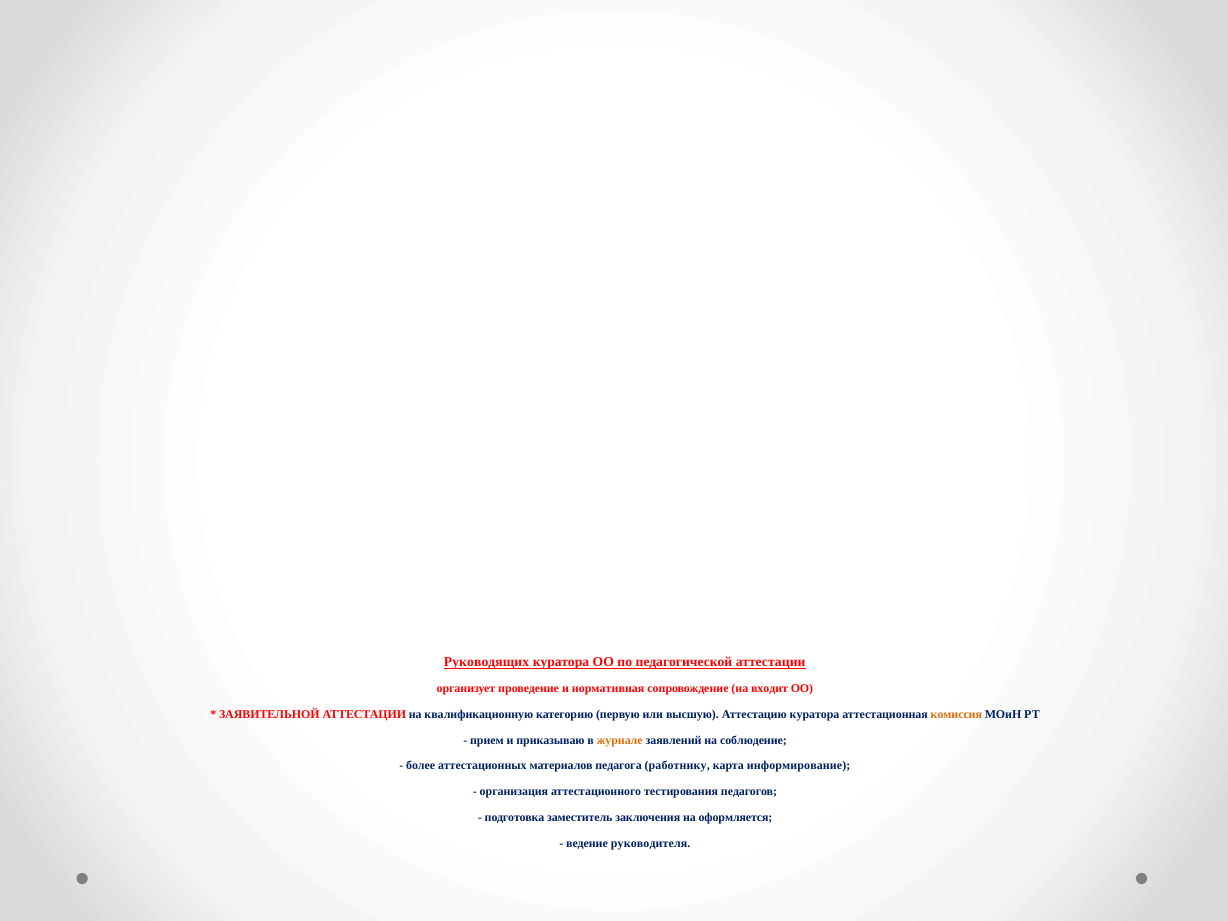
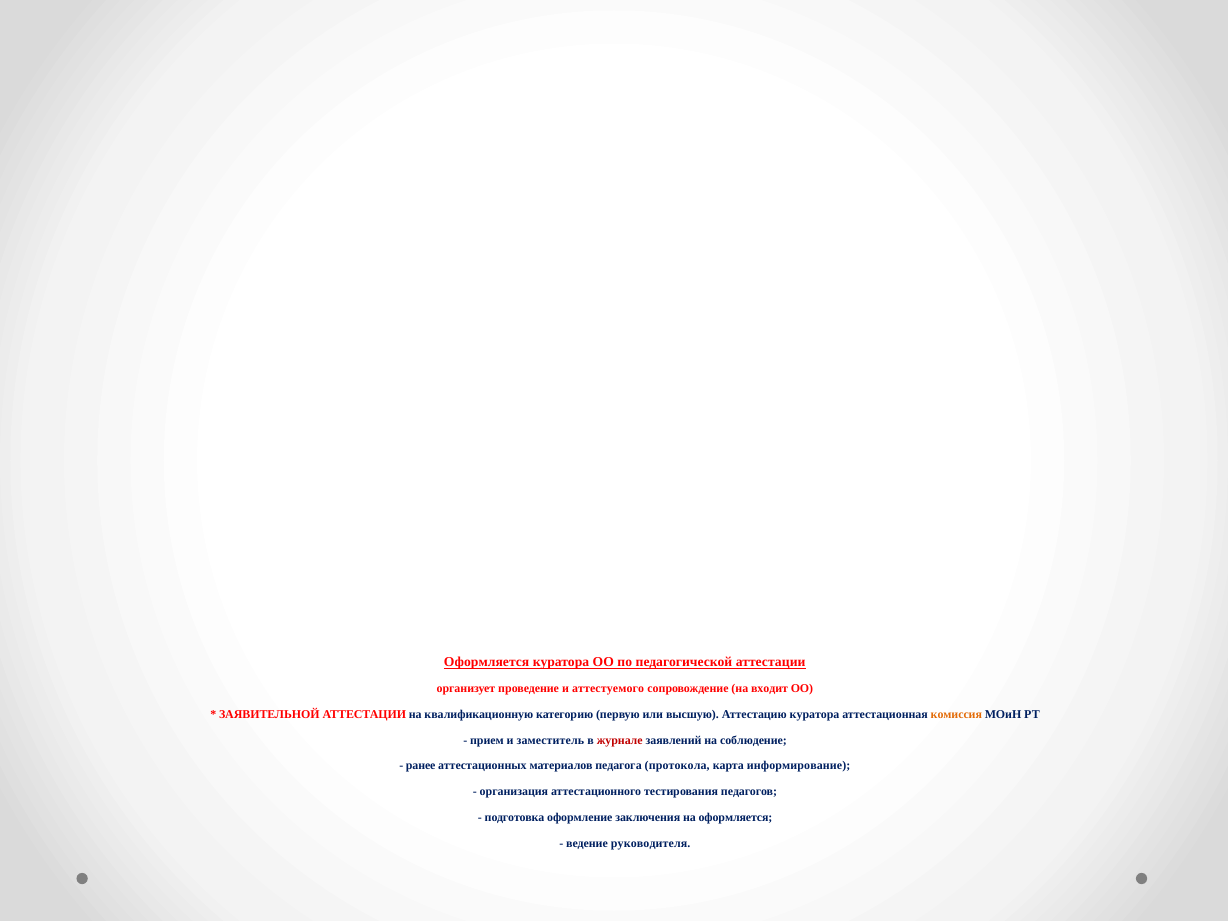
Руководящих: Руководящих -> Оформляется (487, 662)
нормативная: нормативная -> аттестуемого (608, 689)
приказываю: приказываю -> заместитель (550, 740)
журнале colour: orange -> red (620, 740)
более: более -> ранее (421, 766)
работнику: работнику -> протокола (677, 766)
заместитель: заместитель -> оформление (580, 817)
